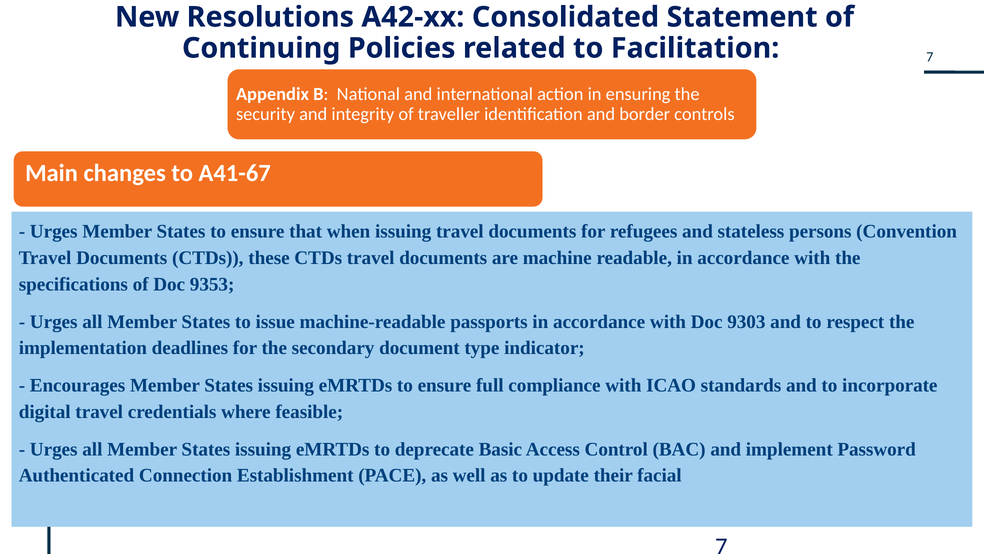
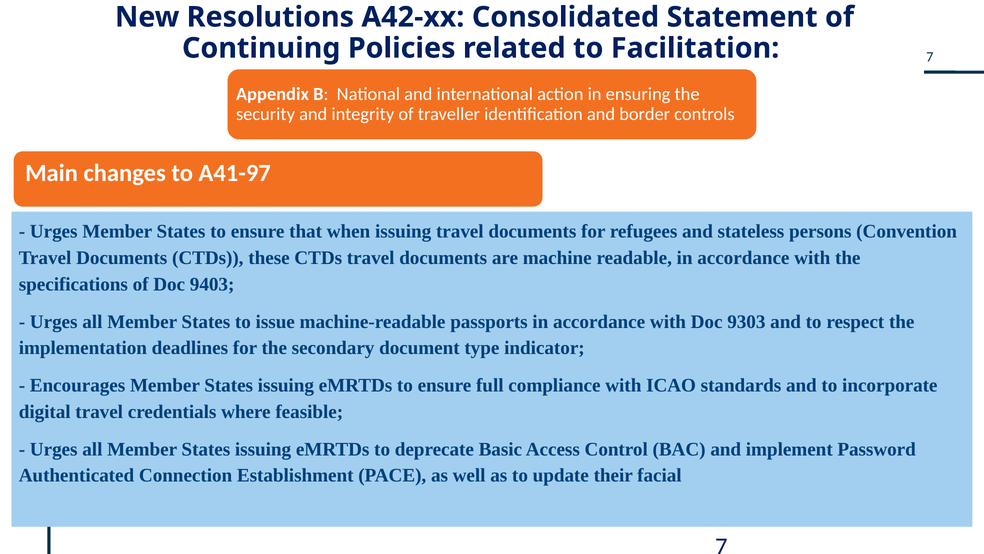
A41-67: A41-67 -> A41-97 (235, 173)
9353: 9353 -> 9403 (212, 284)
